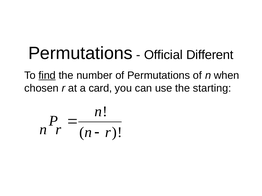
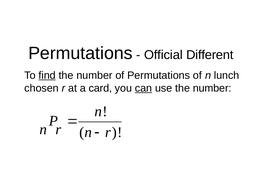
when: when -> lunch (227, 76)
can underline: none -> present (143, 88)
use the starting: starting -> number (212, 88)
